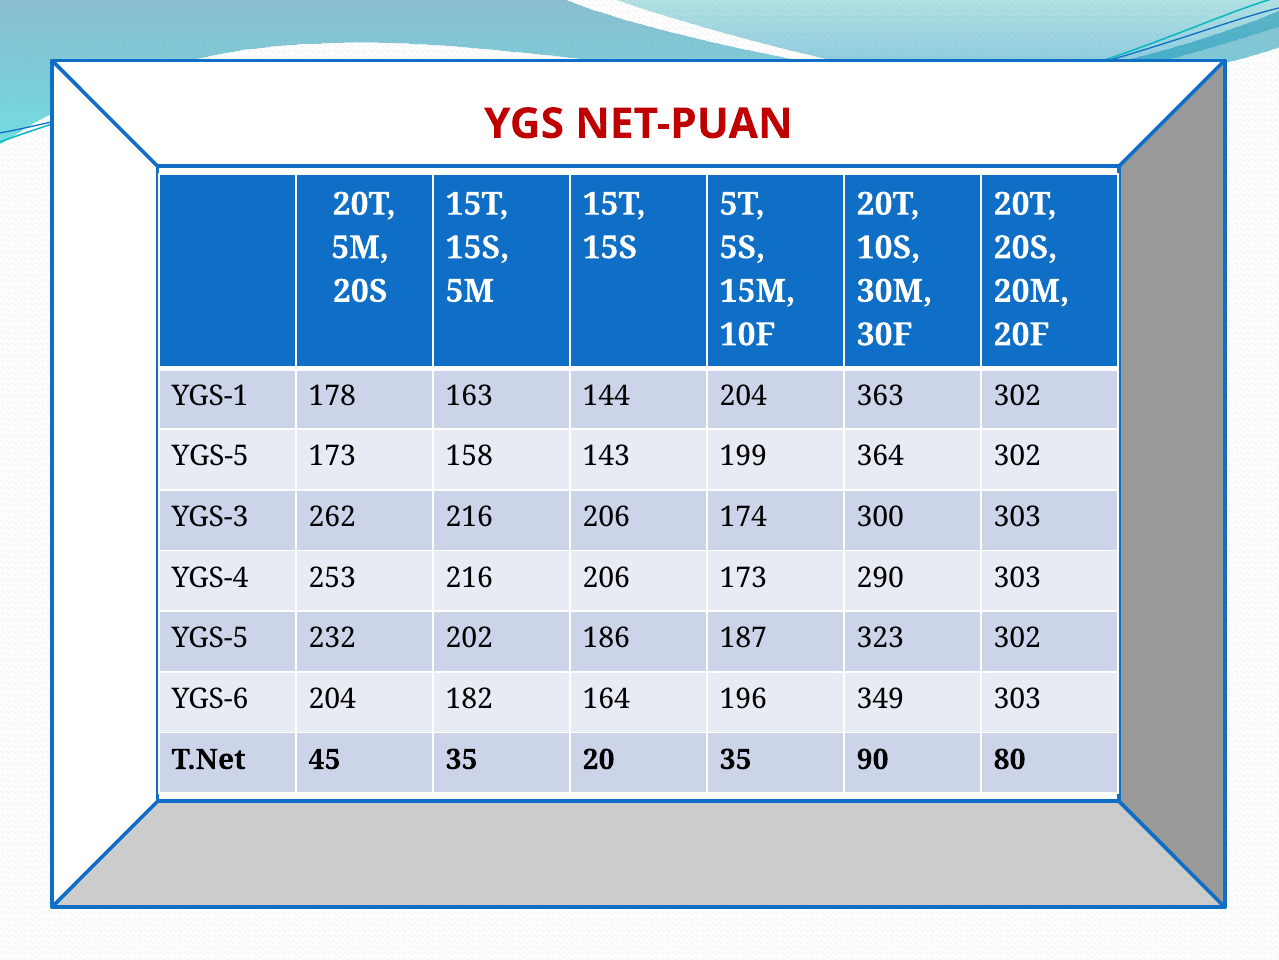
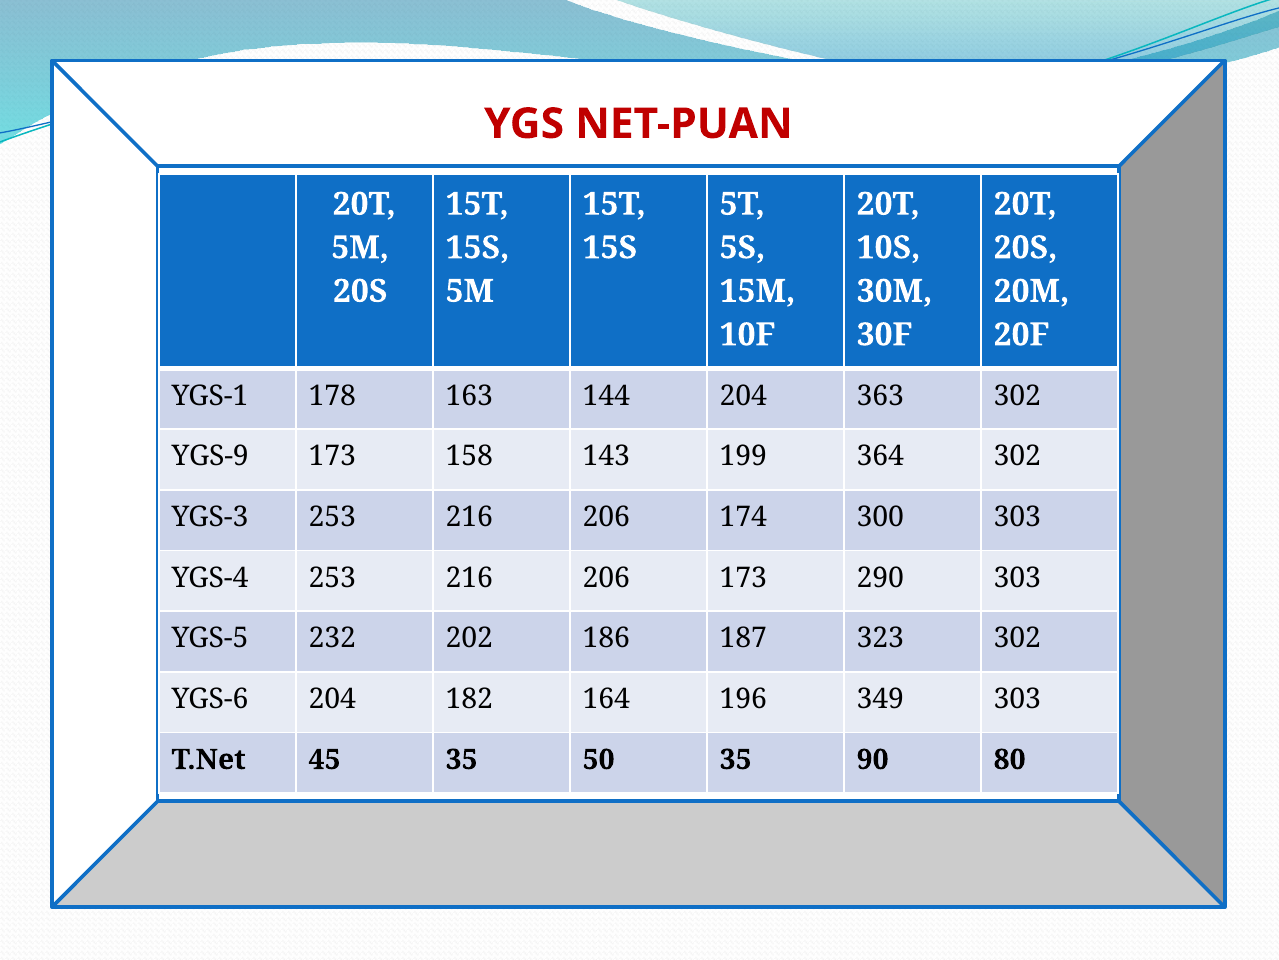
YGS-5: YGS-5 -> YGS-9 (210, 456)
YGS-3 262: 262 -> 253 (332, 517)
20: 20 -> 50 (599, 759)
